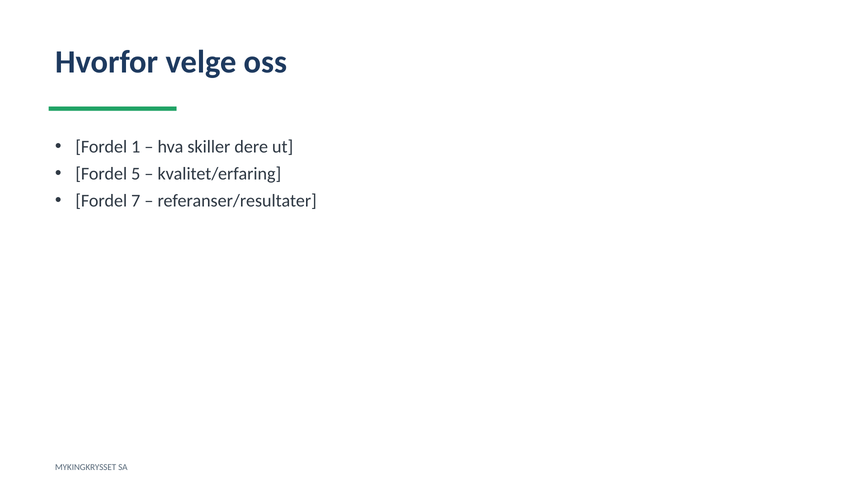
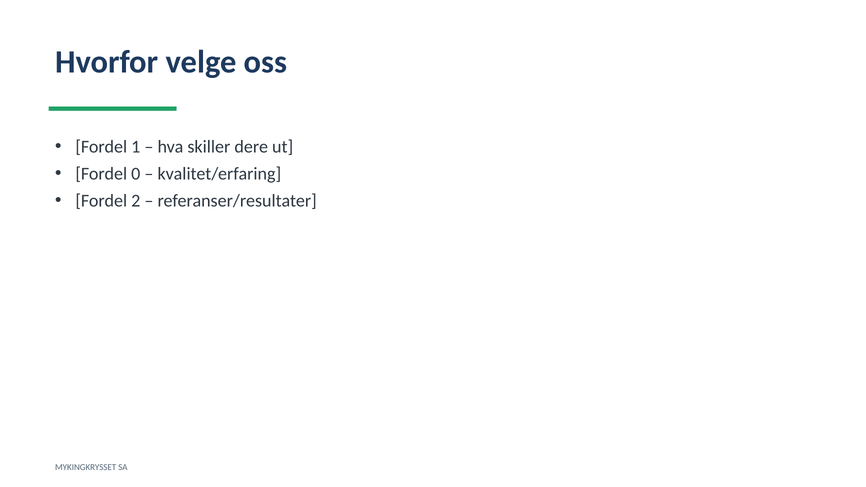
5: 5 -> 0 (136, 174)
7: 7 -> 2 (136, 201)
